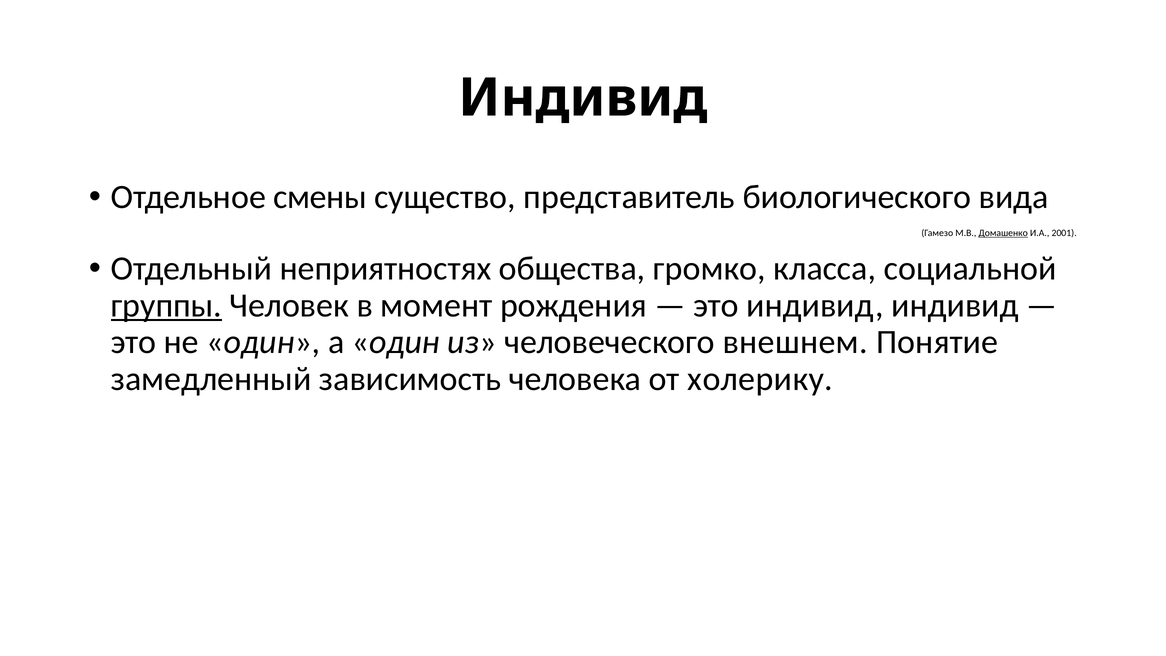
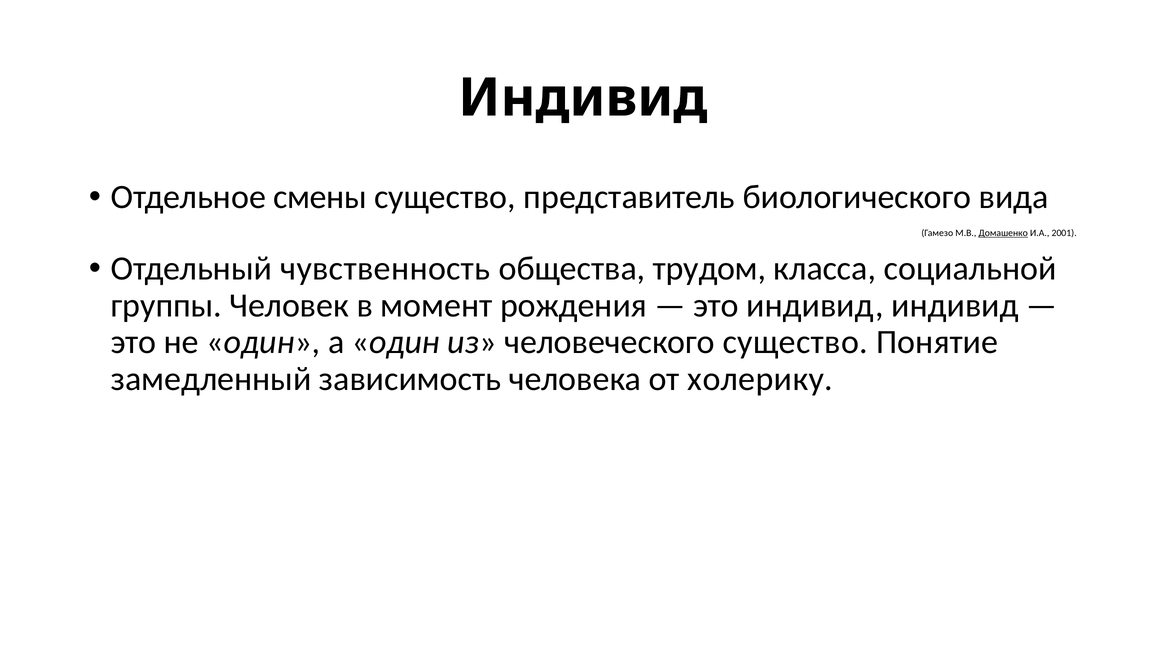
неприятностях: неприятностях -> чувственность (385, 269)
громко: громко -> трудом (710, 269)
группы underline: present -> none (166, 305)
человеческого внешнем: внешнем -> существо (795, 342)
